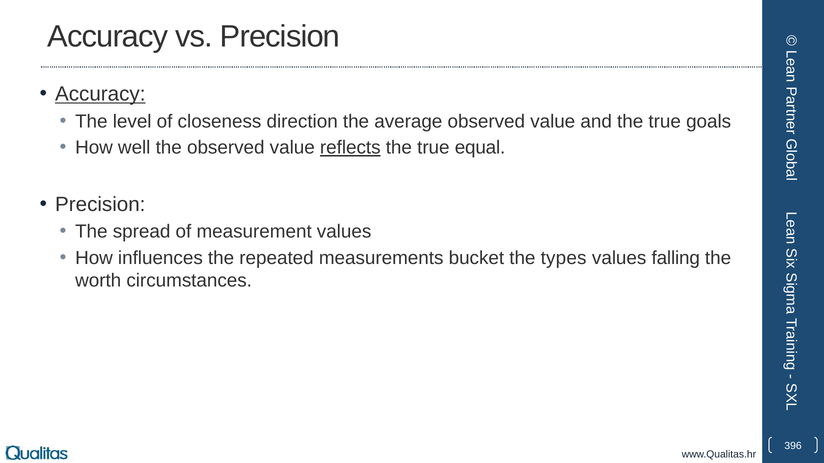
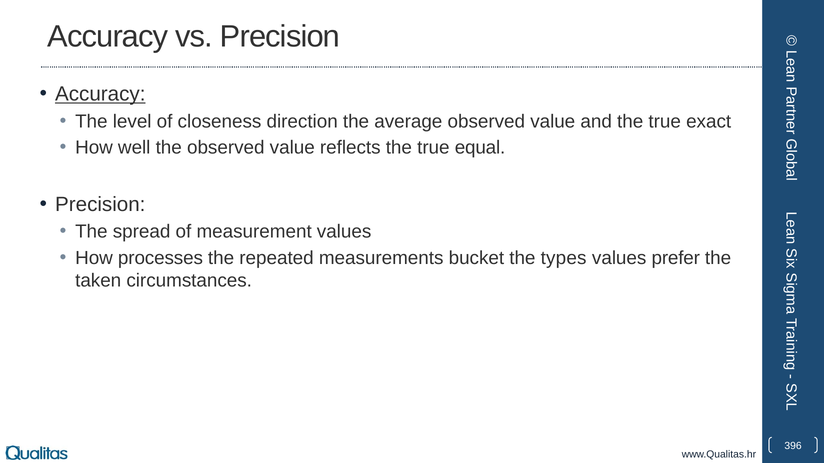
goals: goals -> exact (709, 121)
reflects underline: present -> none (350, 148)
influences: influences -> processes (160, 258)
falling: falling -> prefer (676, 258)
worth: worth -> taken (98, 281)
